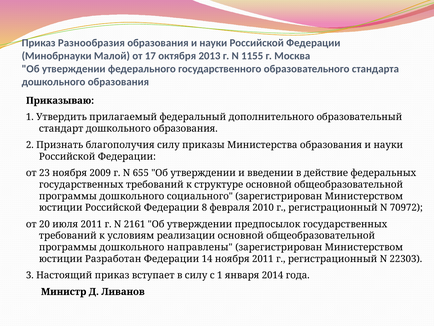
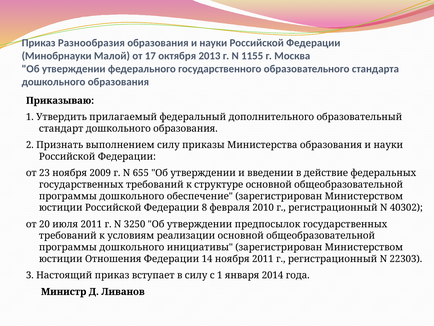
благополучия: благополучия -> выполнением (120, 145)
социального: социального -> обеспечение (200, 196)
70972: 70972 -> 40302 (406, 207)
2161: 2161 -> 3250 (135, 224)
направлены: направлены -> инициативы (200, 247)
Разработан: Разработан -> Отношения (113, 259)
